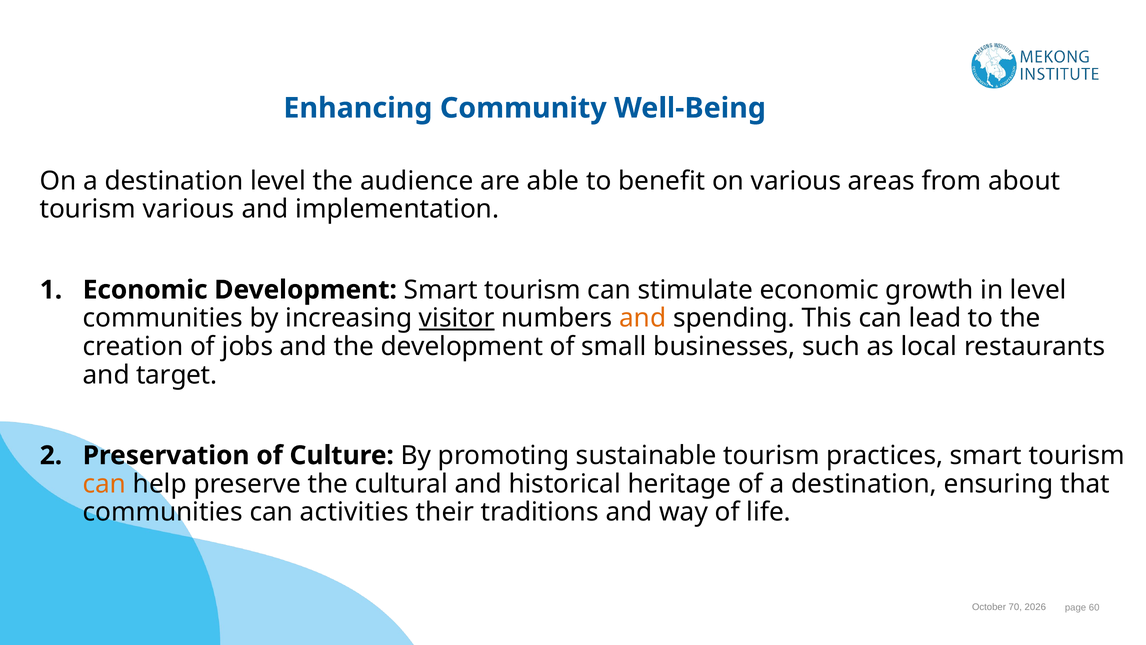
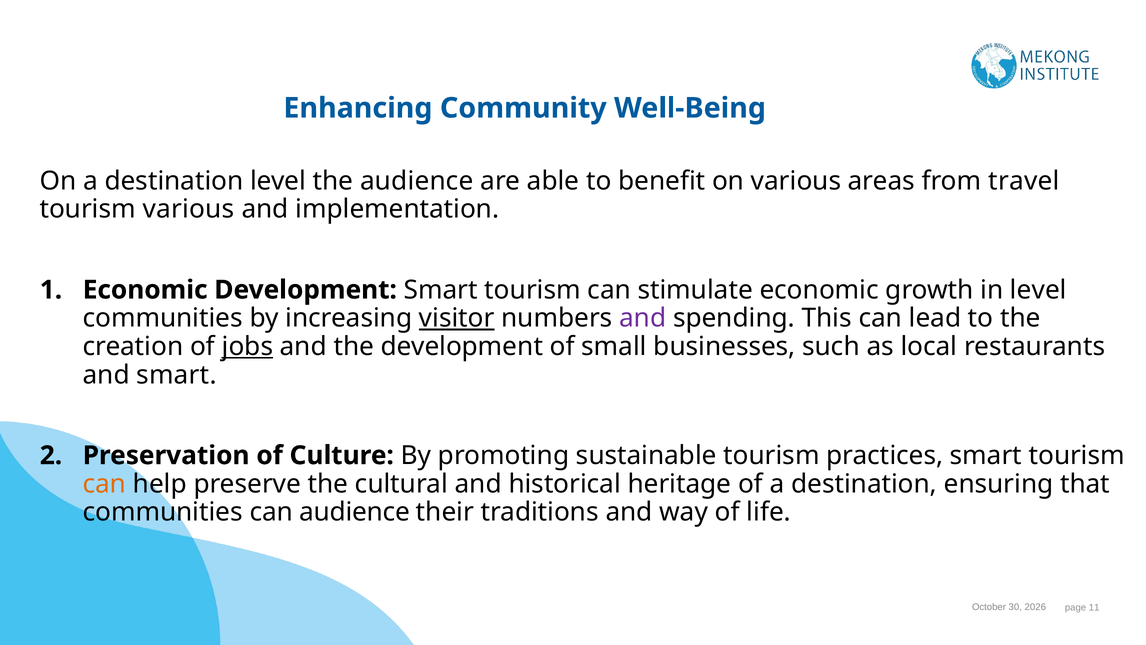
about: about -> travel (1024, 181)
and colour: orange -> purple (643, 318)
jobs underline: none -> present (247, 346)
and target: target -> smart (177, 375)
can activities: activities -> audience (355, 512)
70: 70 -> 30 (1015, 607)
60: 60 -> 11 (1094, 607)
